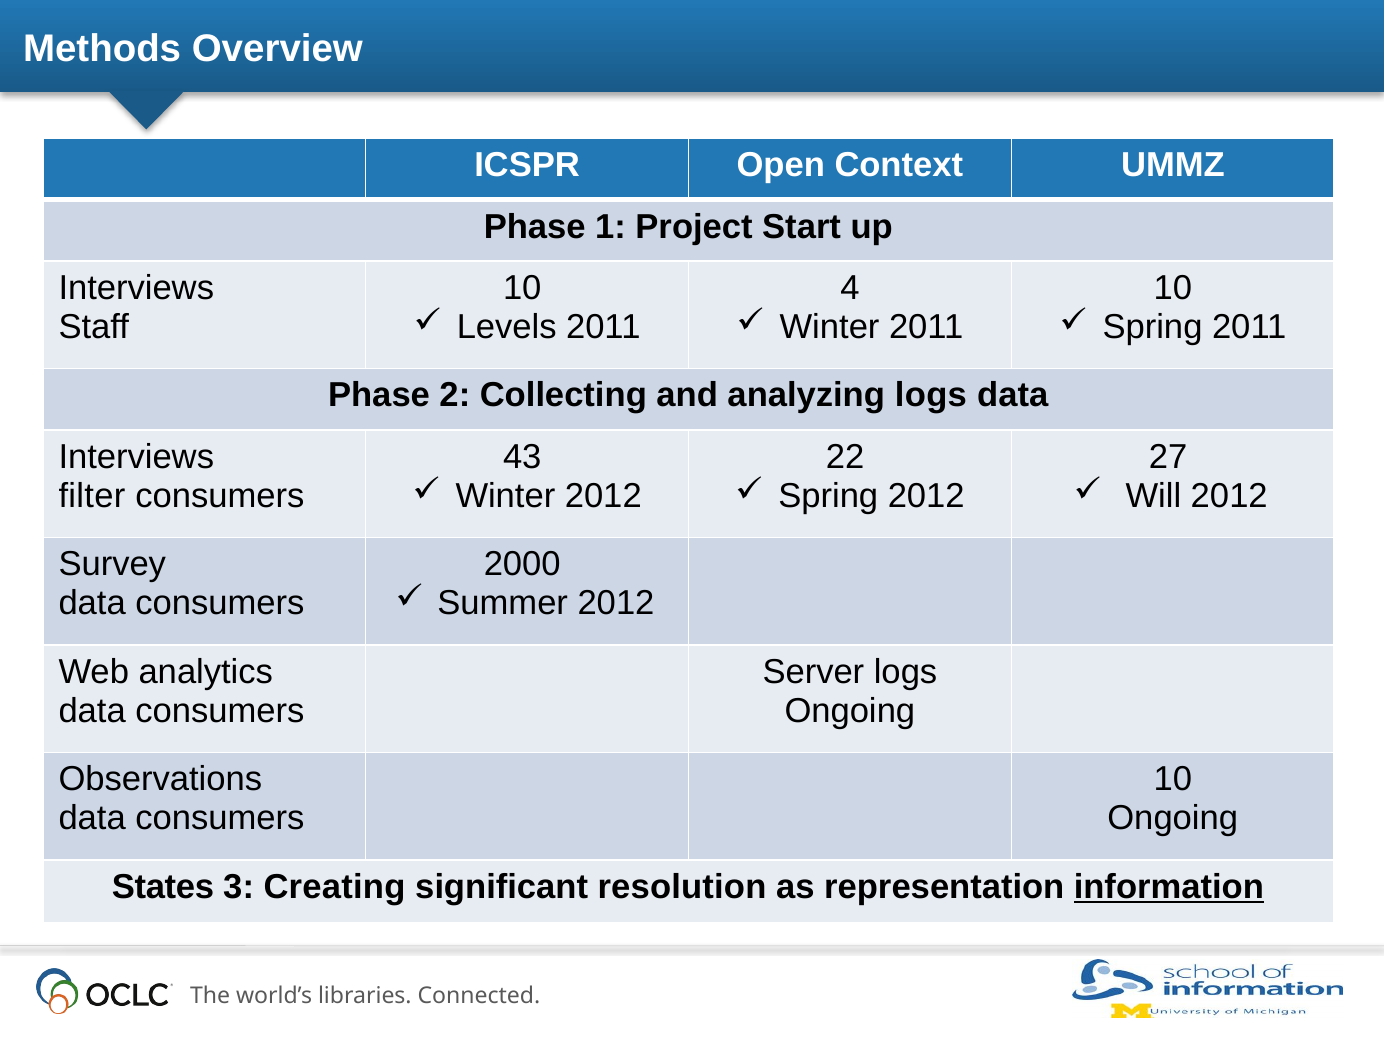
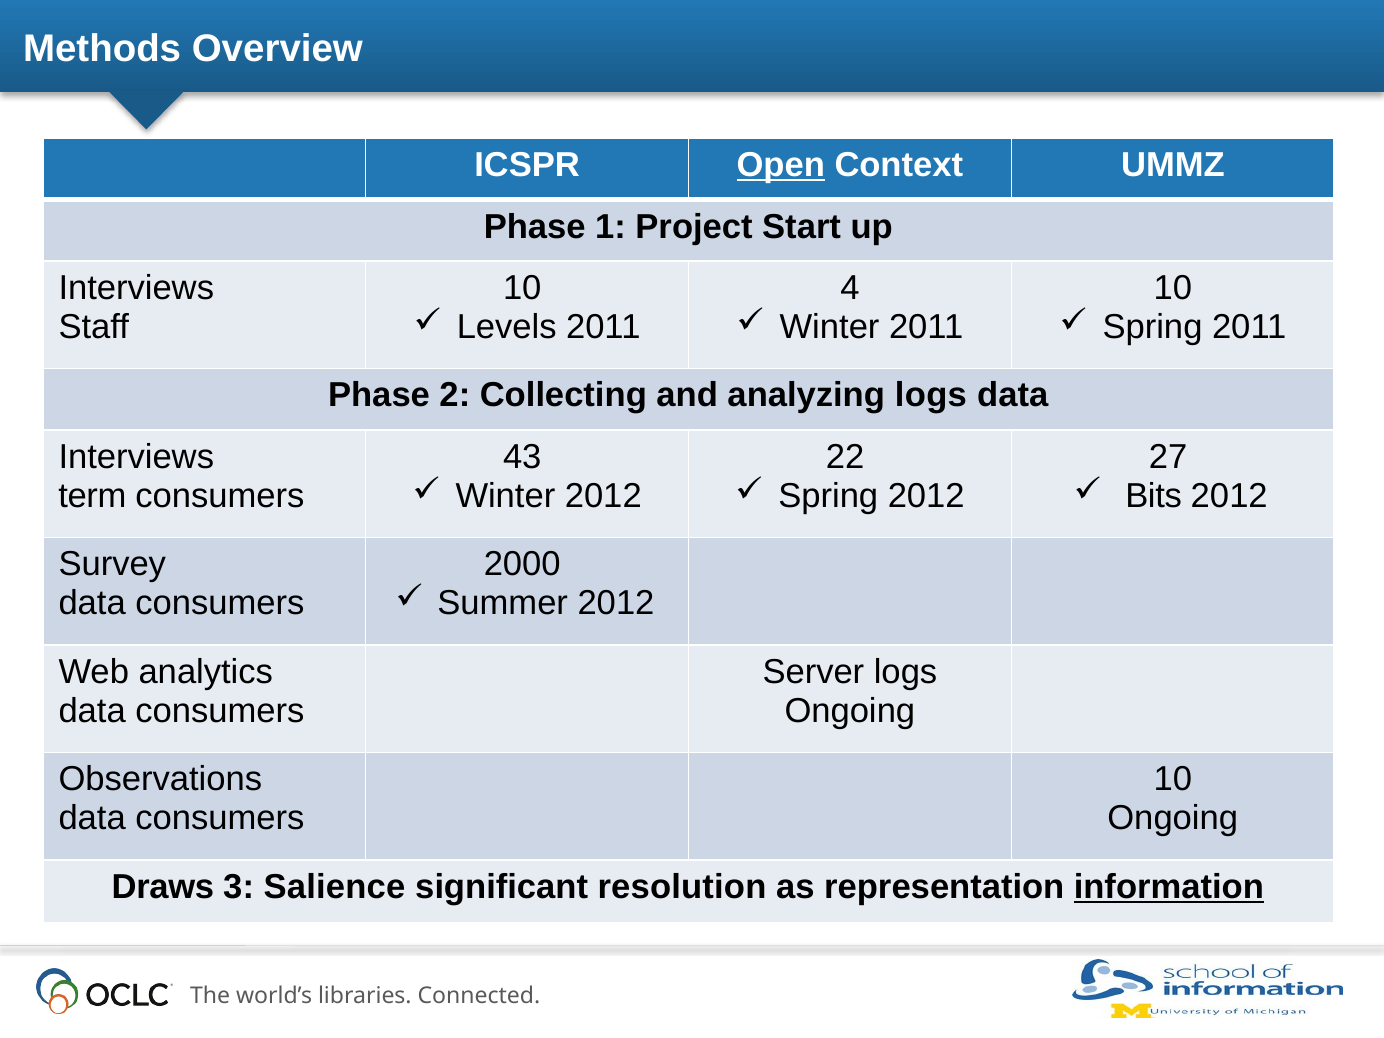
Open underline: none -> present (781, 165)
Will: Will -> Bits (1154, 496)
filter: filter -> term (92, 496)
States: States -> Draws (163, 887)
Creating: Creating -> Salience (334, 887)
